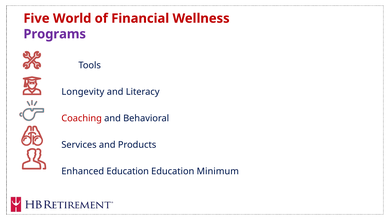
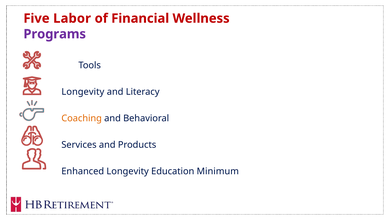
World: World -> Labor (72, 18)
Coaching colour: red -> orange (82, 118)
Enhanced Education: Education -> Longevity (128, 171)
